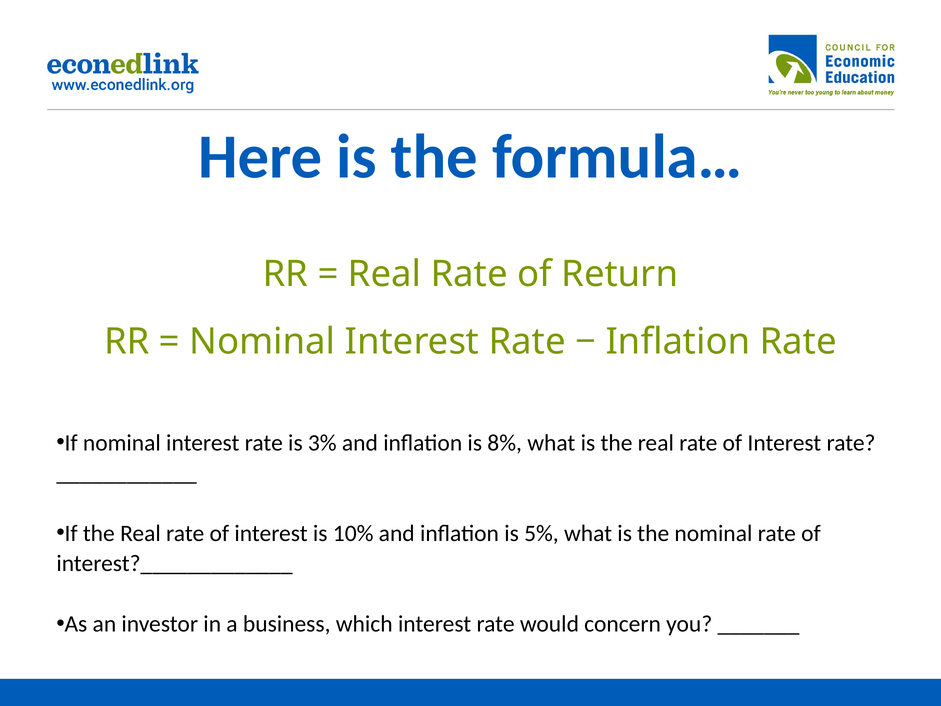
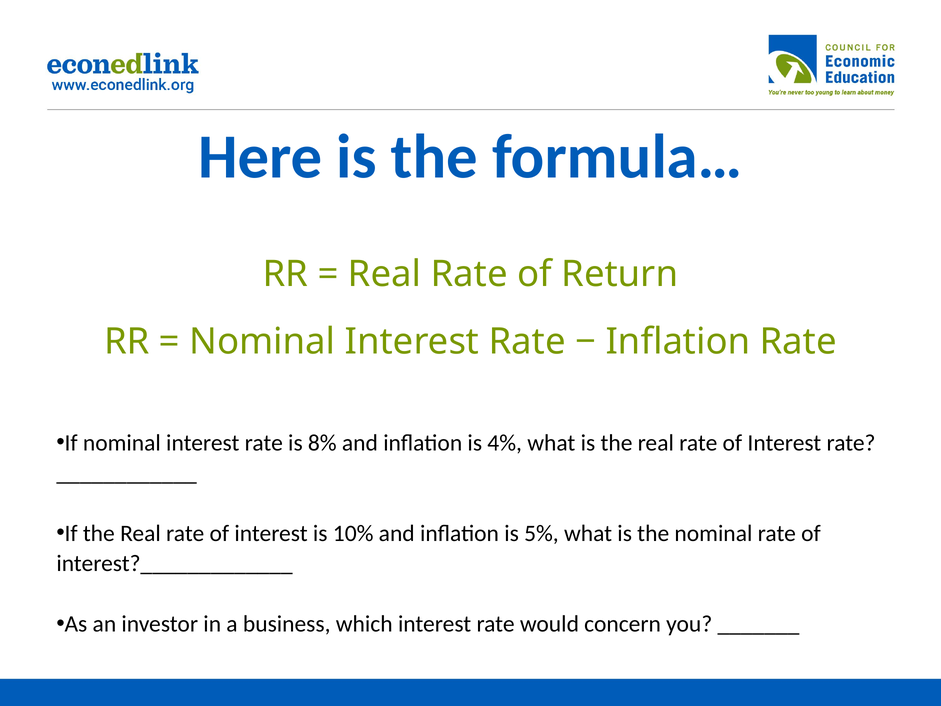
3%: 3% -> 8% (322, 443)
8%: 8% -> 4% (505, 443)
